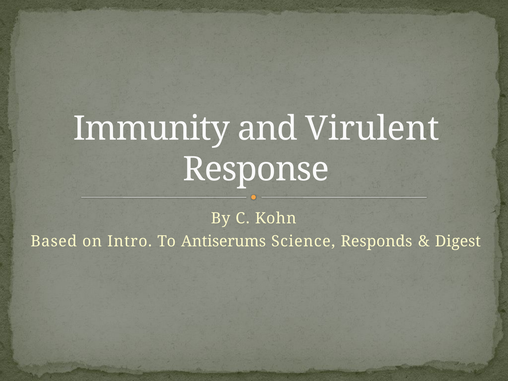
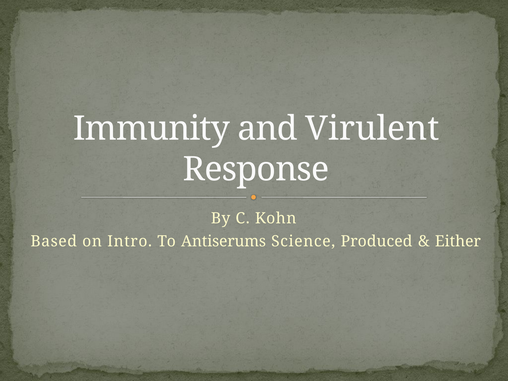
Responds: Responds -> Produced (377, 241)
Digest: Digest -> Either (458, 241)
